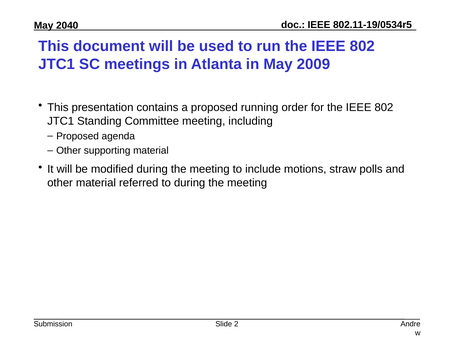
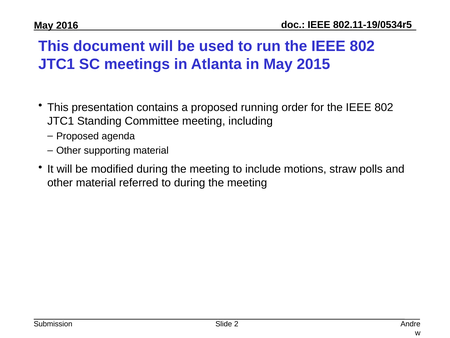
2040: 2040 -> 2016 (67, 26)
2009: 2009 -> 2015 (313, 64)
